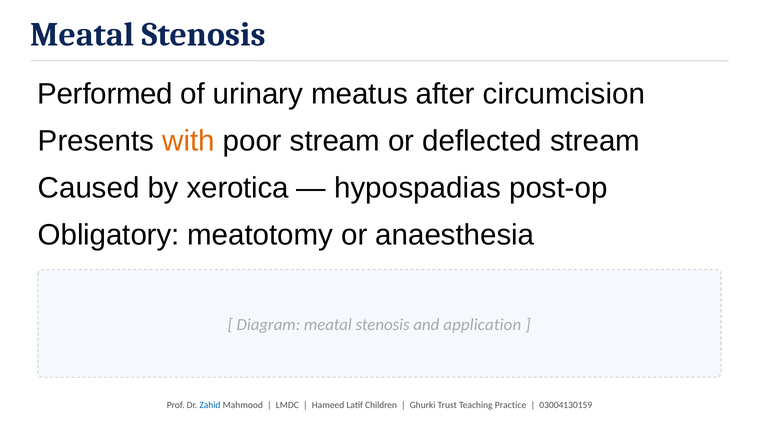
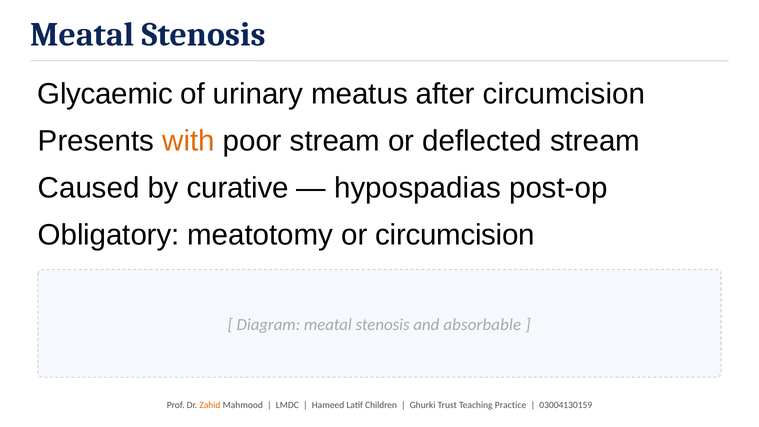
Performed: Performed -> Glycaemic (105, 94)
xerotica: xerotica -> curative (238, 188)
or anaesthesia: anaesthesia -> circumcision (455, 235)
application: application -> absorbable (482, 325)
Zahid colour: blue -> orange (210, 405)
